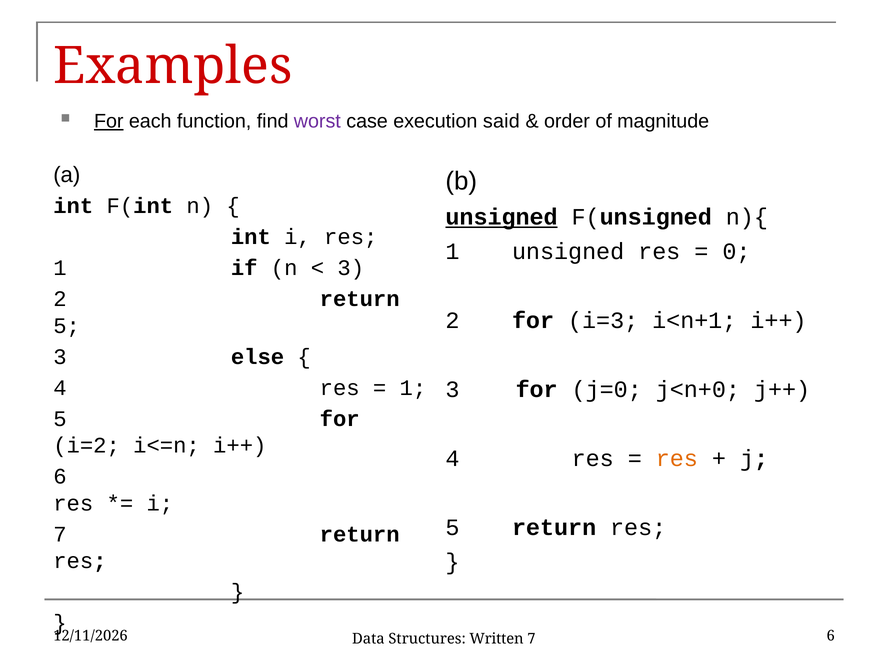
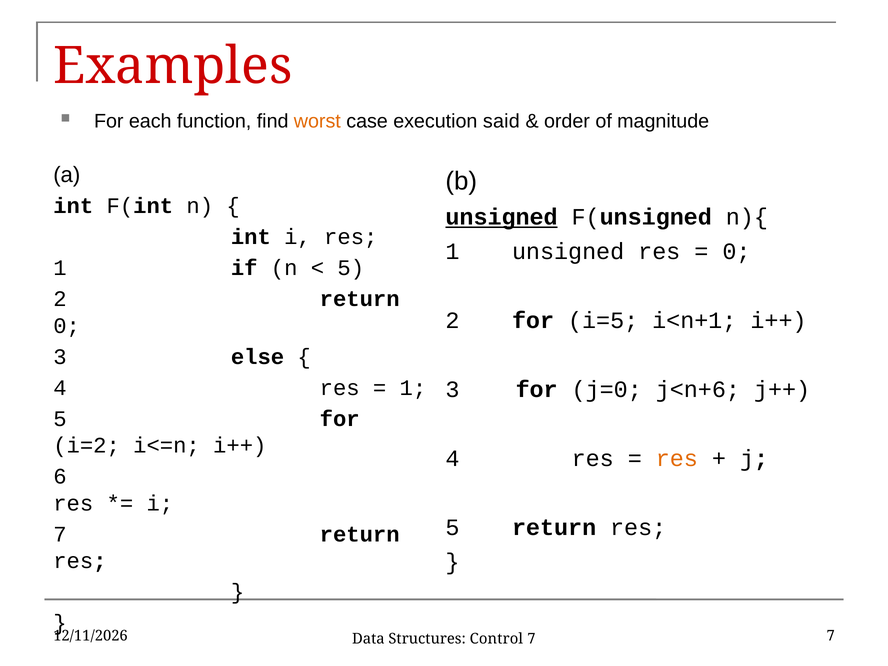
For underline: present -> none (109, 121)
worst colour: purple -> orange (317, 121)
3: 3 -> 5 (351, 268)
i=3: i=3 -> i=5 (603, 321)
5: 5 -> 0 (67, 326)
j<n+0: j<n+0 -> j<n+6 (698, 390)
6: 6 -> 7 (831, 636)
Written: Written -> Control (496, 639)
